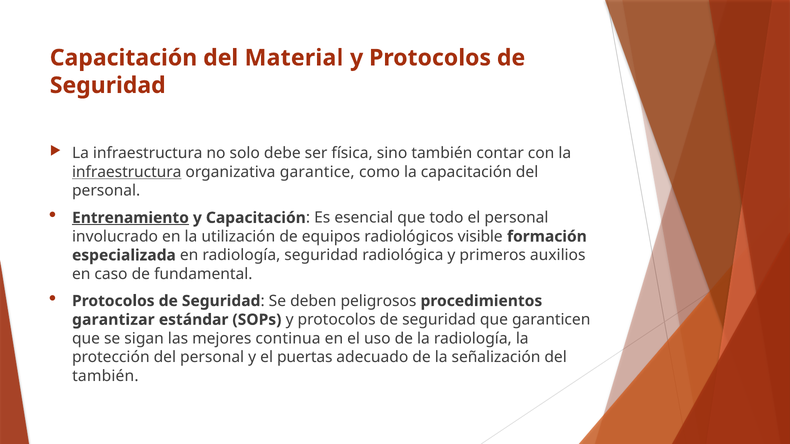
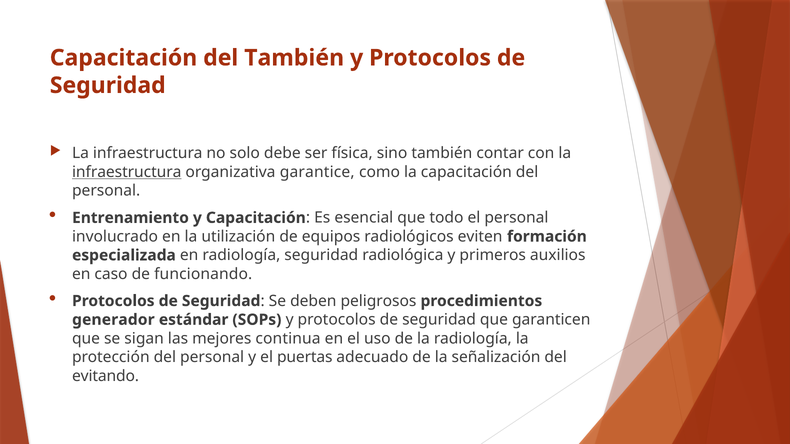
del Material: Material -> También (294, 58)
Entrenamiento underline: present -> none (130, 218)
visible: visible -> eviten (480, 237)
fundamental: fundamental -> funcionando (203, 274)
garantizar: garantizar -> generador (113, 320)
también: también -> evitando (106, 376)
